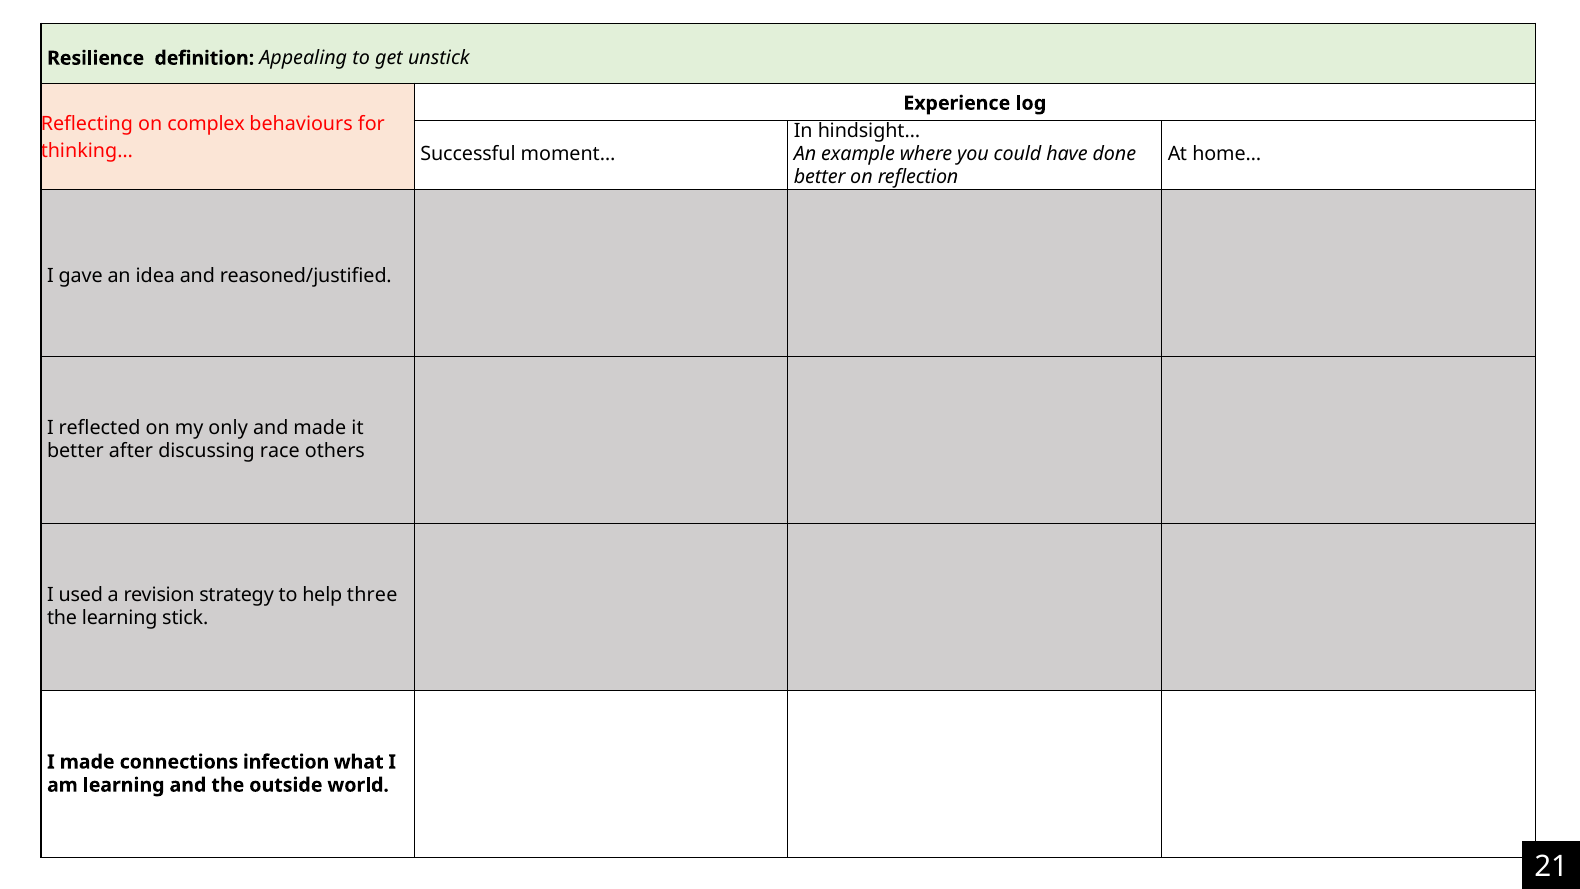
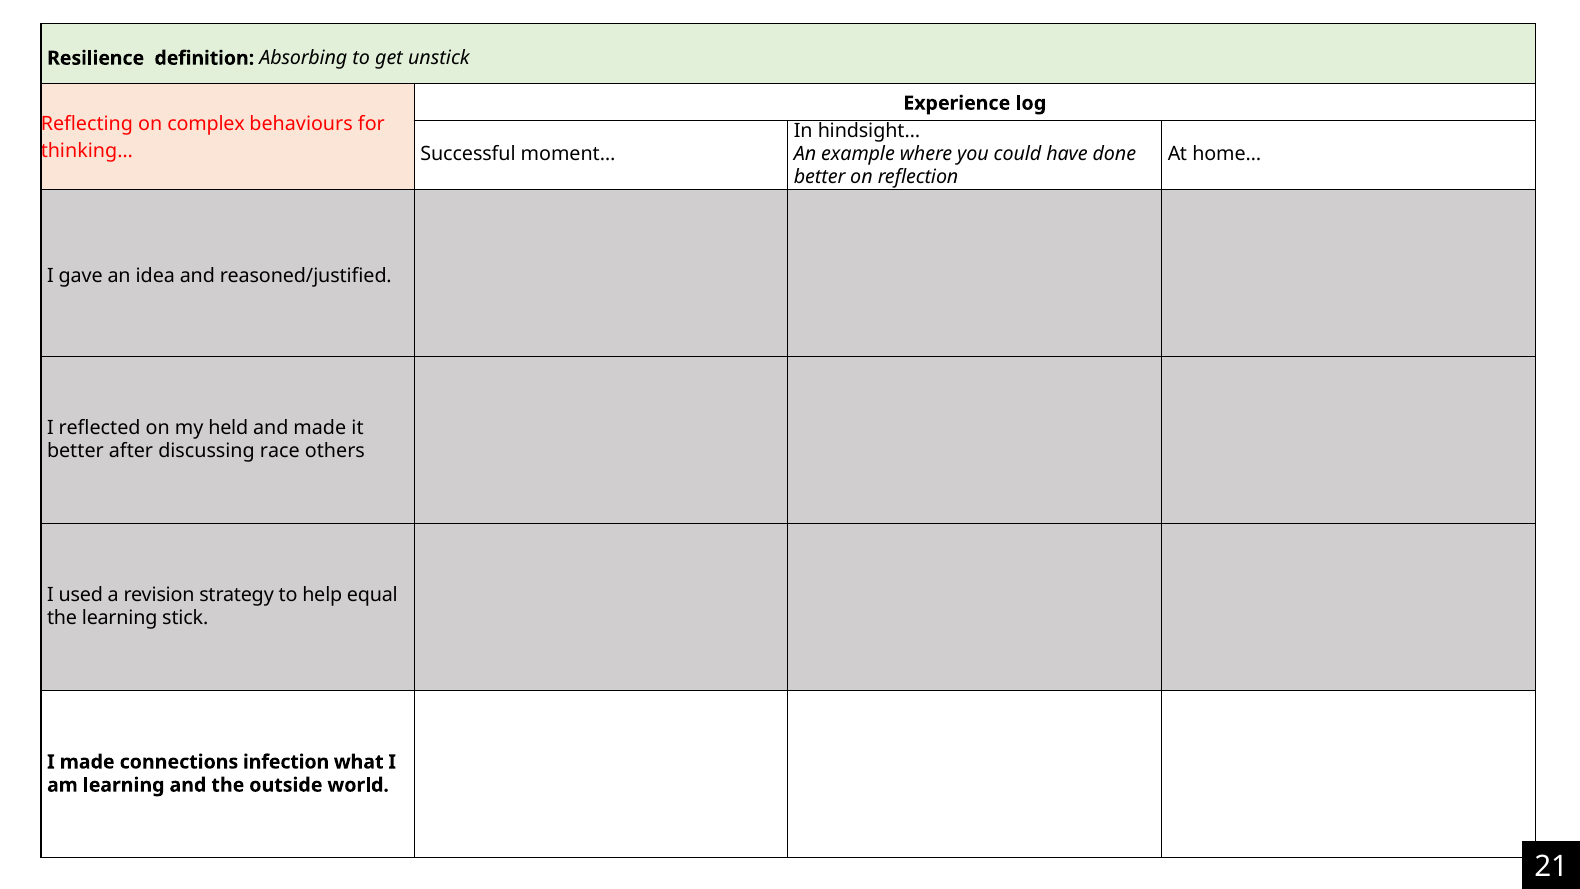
Appealing: Appealing -> Absorbing (303, 58)
only: only -> held (228, 428)
three: three -> equal (372, 595)
